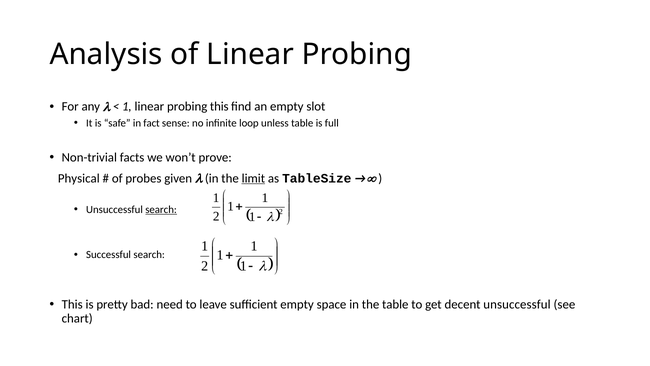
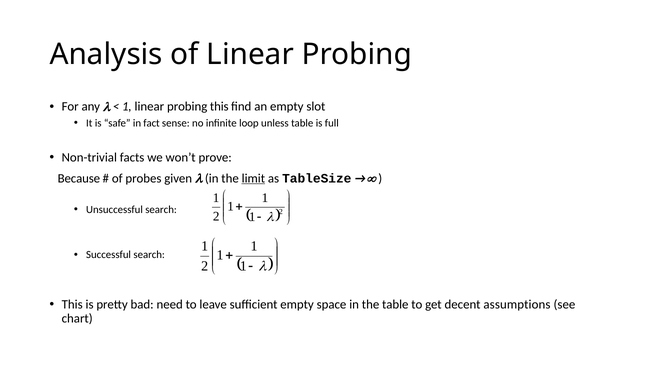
Physical: Physical -> Because (79, 178)
search underline: present -> none (161, 209)
decent unsuccessful: unsuccessful -> assumptions (517, 304)
